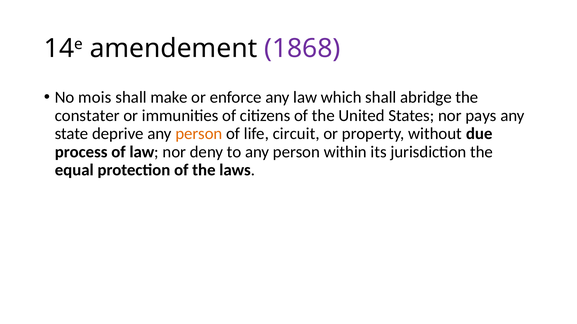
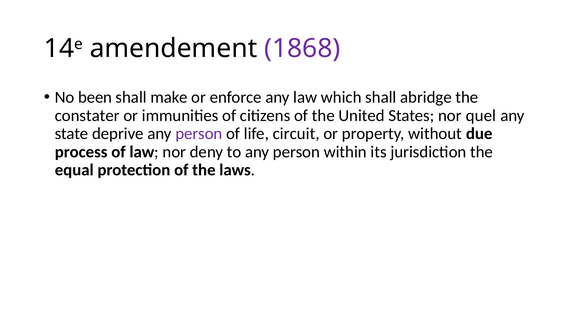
mois: mois -> been (95, 98)
pays: pays -> quel (481, 116)
person colour: orange -> purple (199, 134)
